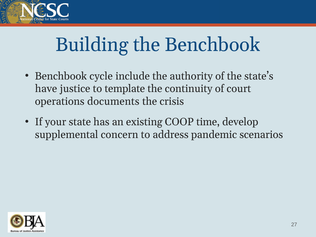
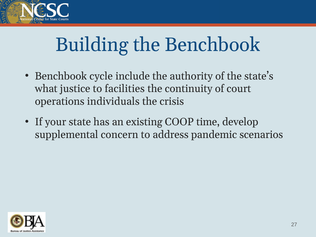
have: have -> what (46, 89)
template: template -> facilities (125, 89)
documents: documents -> individuals (113, 101)
